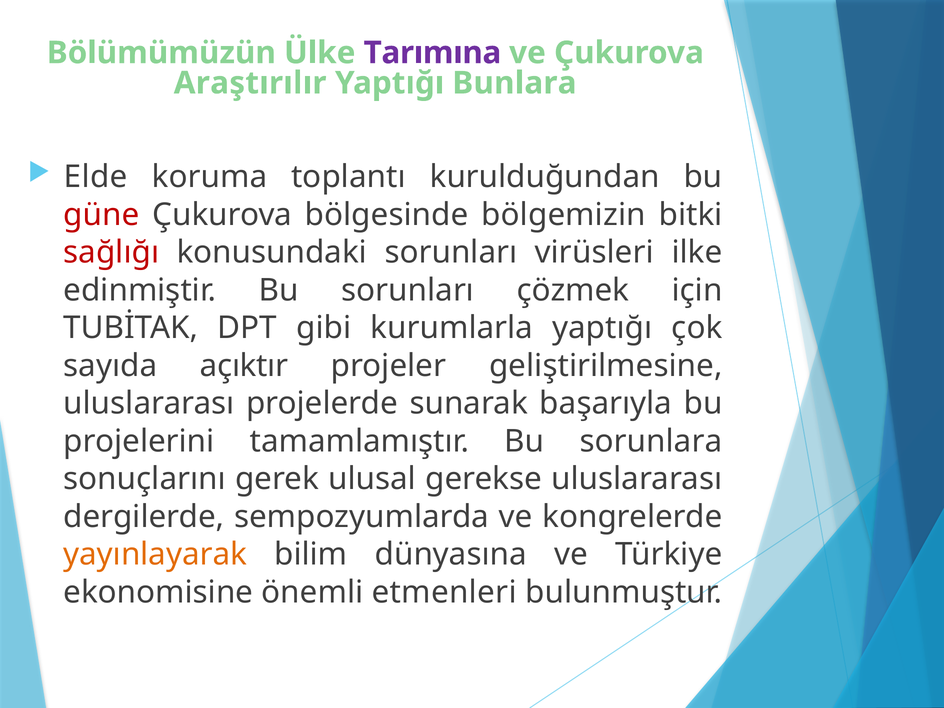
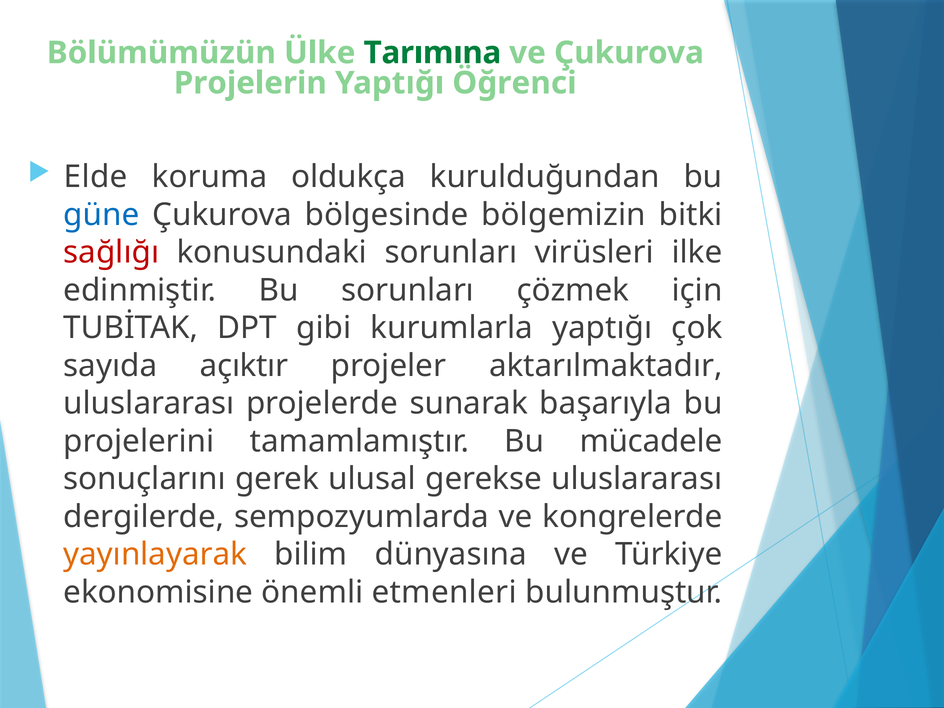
Tarımına colour: purple -> green (432, 53)
Araştırılır: Araştırılır -> Projelerin (250, 83)
Bunlara: Bunlara -> Öğrenci (514, 83)
toplantı: toplantı -> oldukça (349, 177)
güne colour: red -> blue (101, 215)
geliştirilmesine: geliştirilmesine -> aktarılmaktadır (606, 366)
sorunlara: sorunlara -> mücadele (651, 441)
